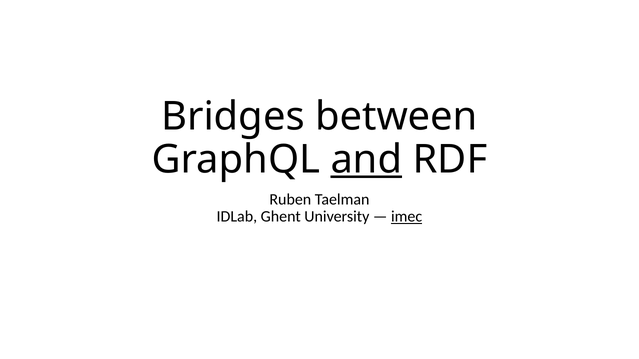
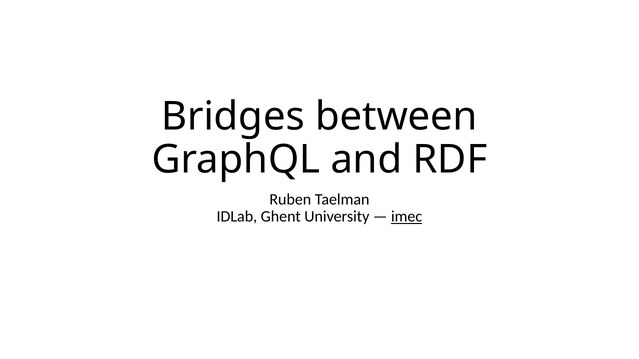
and underline: present -> none (366, 160)
